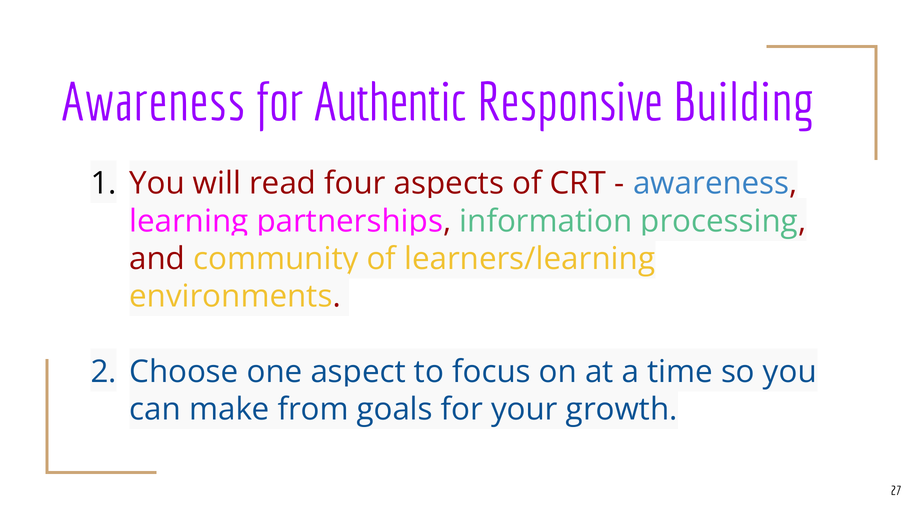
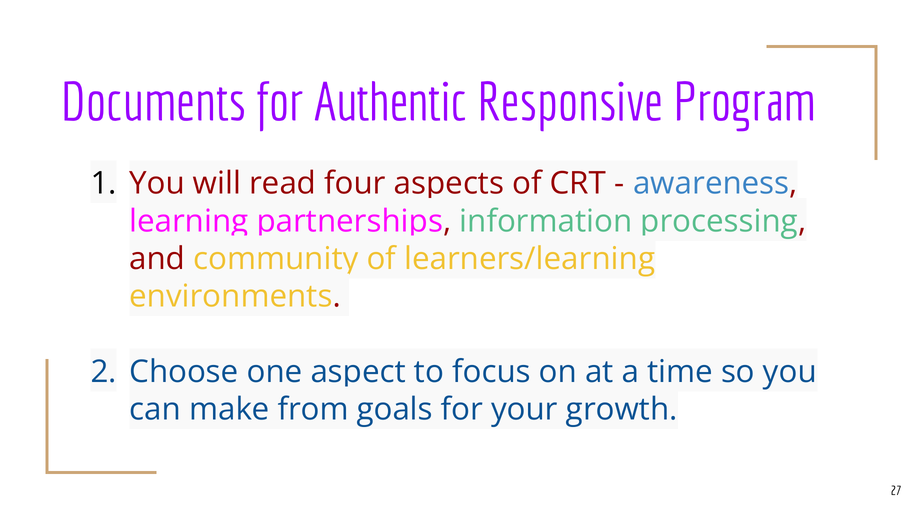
Awareness: Awareness -> Documents (154, 103)
Building: Building -> Program (745, 103)
